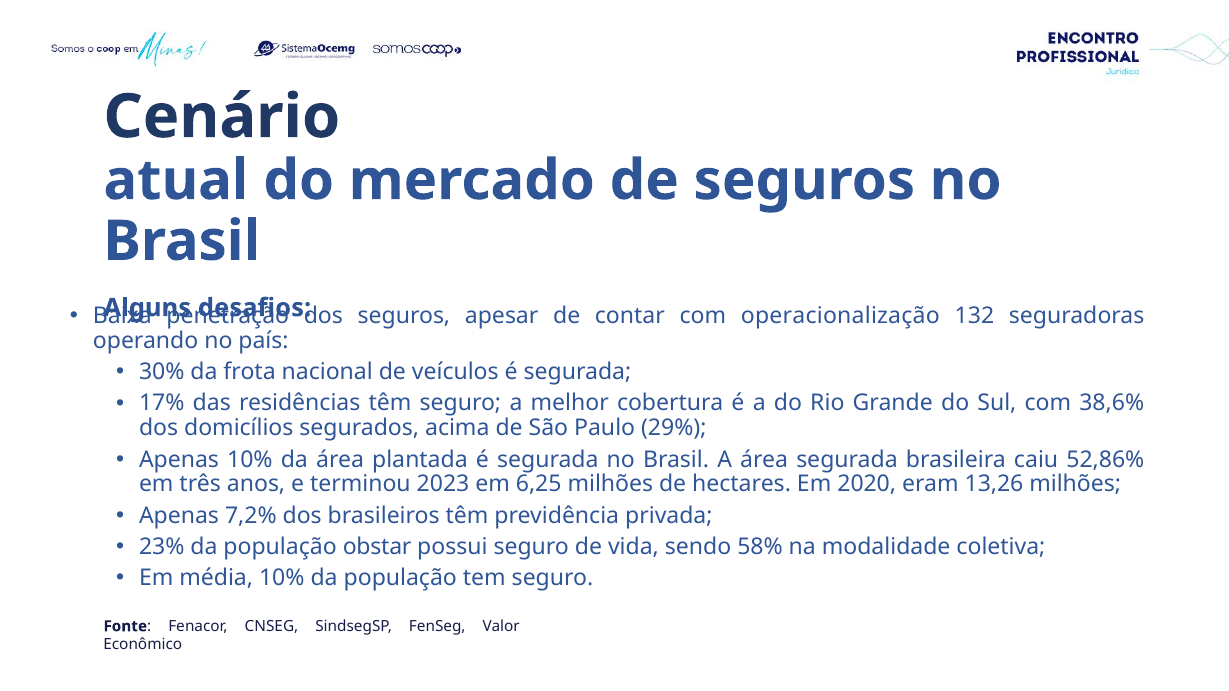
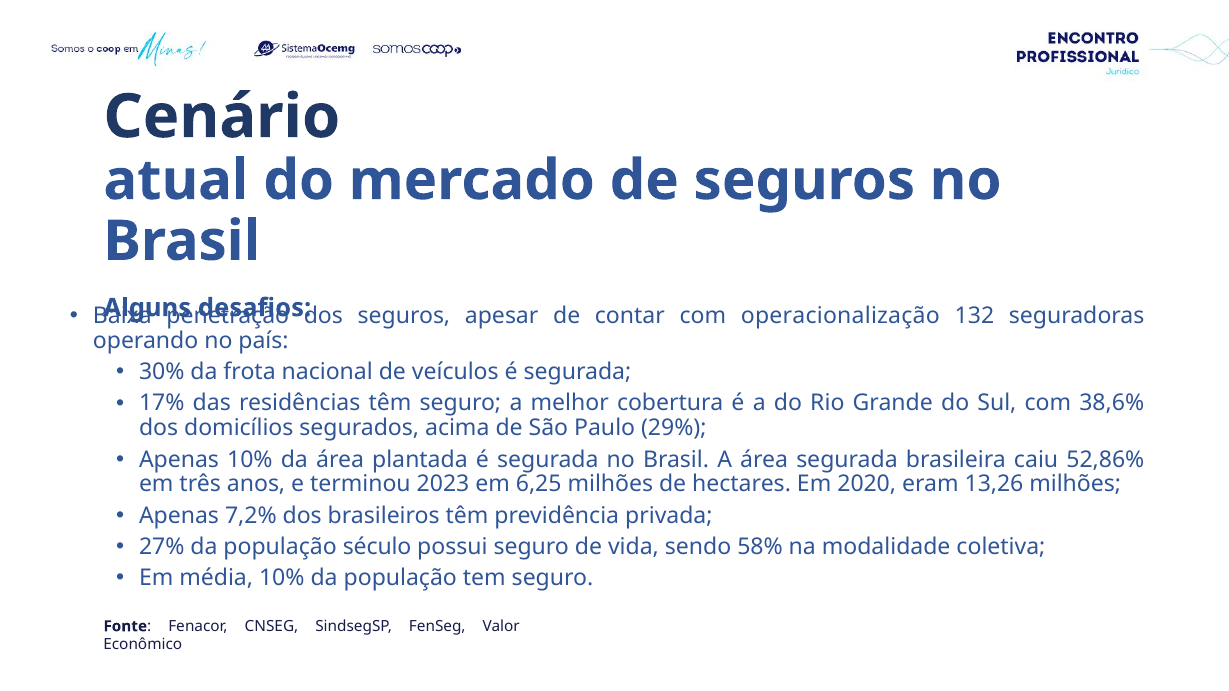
23%: 23% -> 27% (162, 547)
obstar: obstar -> século (377, 547)
